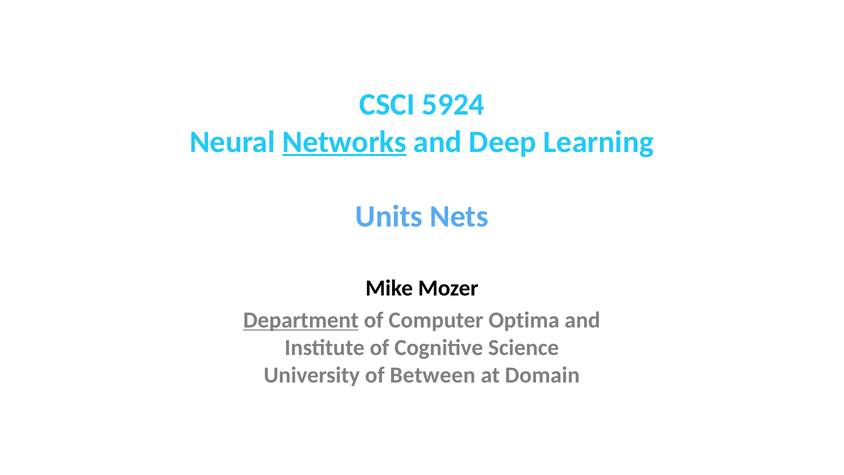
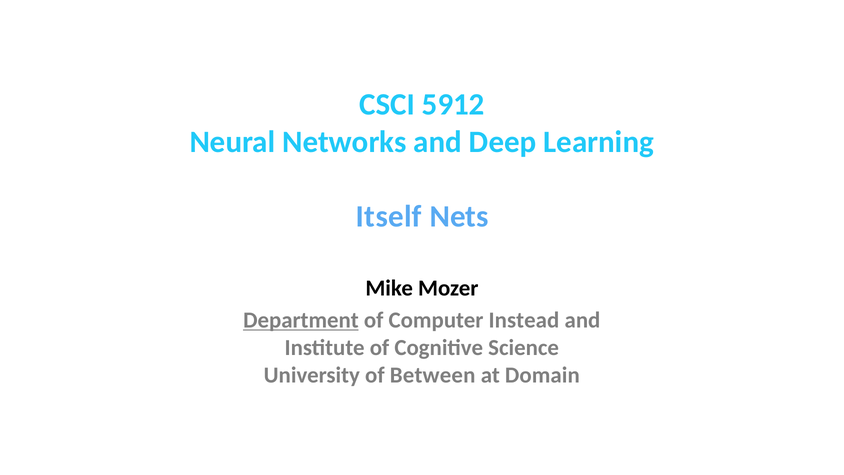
5924: 5924 -> 5912 (453, 104)
Networks underline: present -> none (344, 142)
Units: Units -> Itself (389, 216)
Optima: Optima -> Instead (524, 320)
